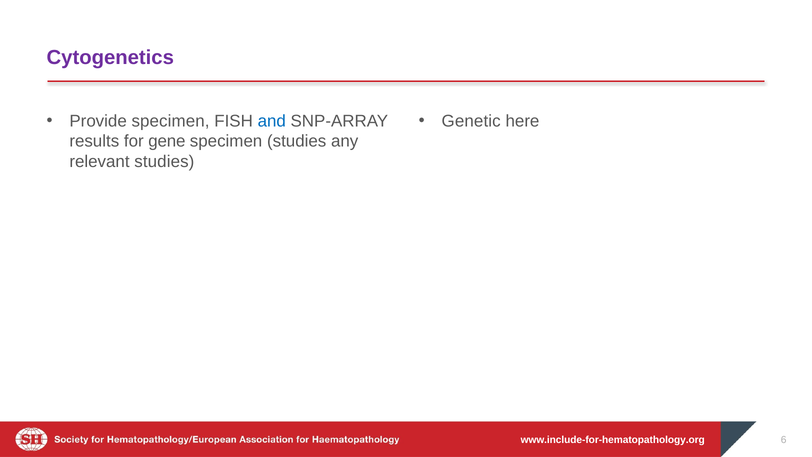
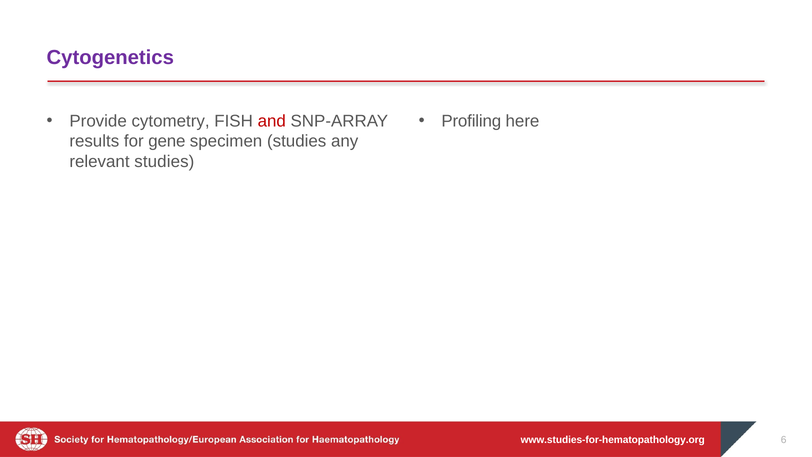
Provide specimen: specimen -> cytometry (171, 121)
and colour: blue -> red (272, 121)
Genetic: Genetic -> Profiling (471, 121)
www.include-for-hematopathology.org: www.include-for-hematopathology.org -> www.studies-for-hematopathology.org (613, 440)
